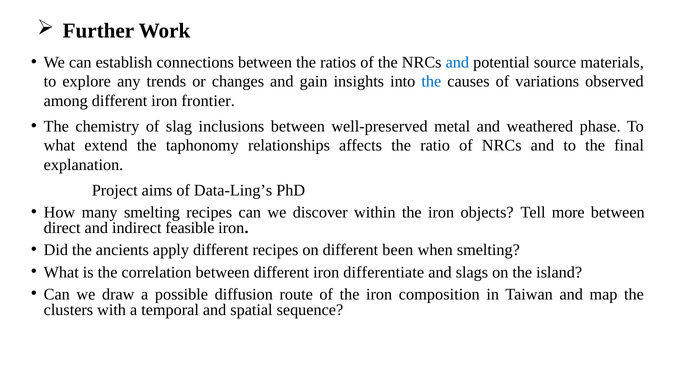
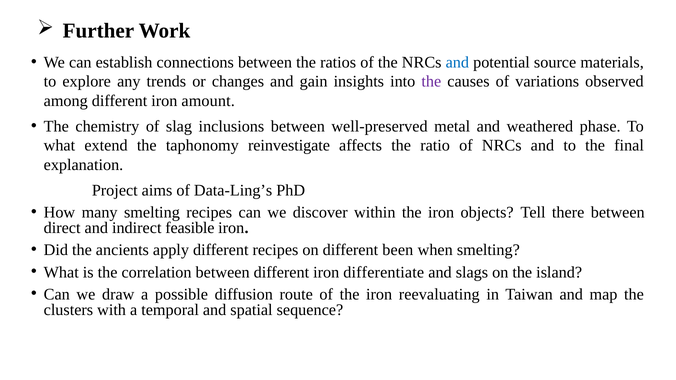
the colour: blue -> purple (431, 82)
frontier: frontier -> amount (208, 101)
relationships: relationships -> reinvestigate (289, 146)
more: more -> there (568, 213)
composition: composition -> reevaluating (439, 294)
